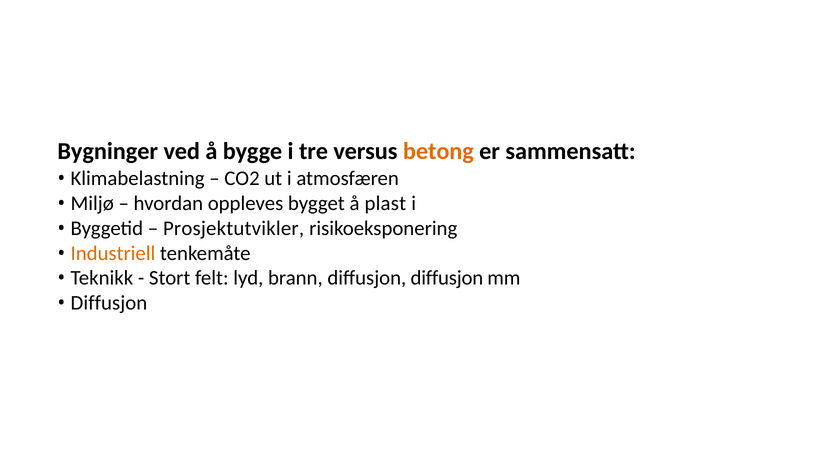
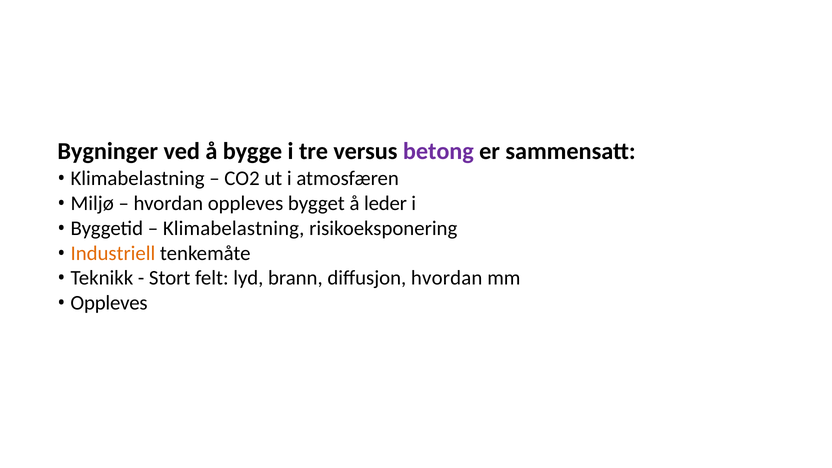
betong colour: orange -> purple (438, 151)
plast: plast -> leder (385, 203)
Prosjektutvikler: Prosjektutvikler -> Klimabelastning (234, 228)
diffusjon diffusjon: diffusjon -> hvordan (447, 278)
Diffusjon: Diffusjon -> Oppleves (109, 303)
